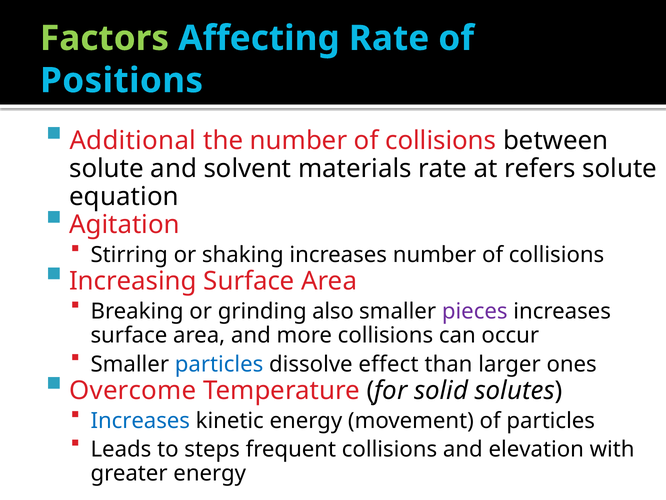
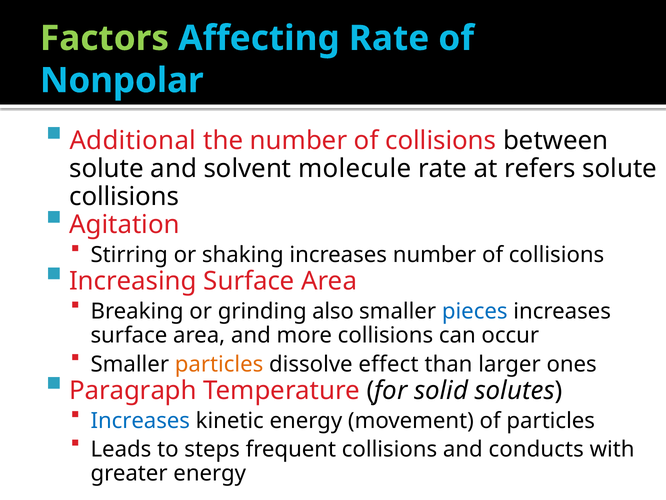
Positions: Positions -> Nonpolar (122, 80)
materials: materials -> molecule (355, 169)
equation: equation -> collisions (124, 197)
pieces colour: purple -> blue (475, 311)
particles colour: blue -> orange (219, 364)
Overcome: Overcome -> Paragraph (133, 390)
elevation: elevation -> conducts (536, 449)
